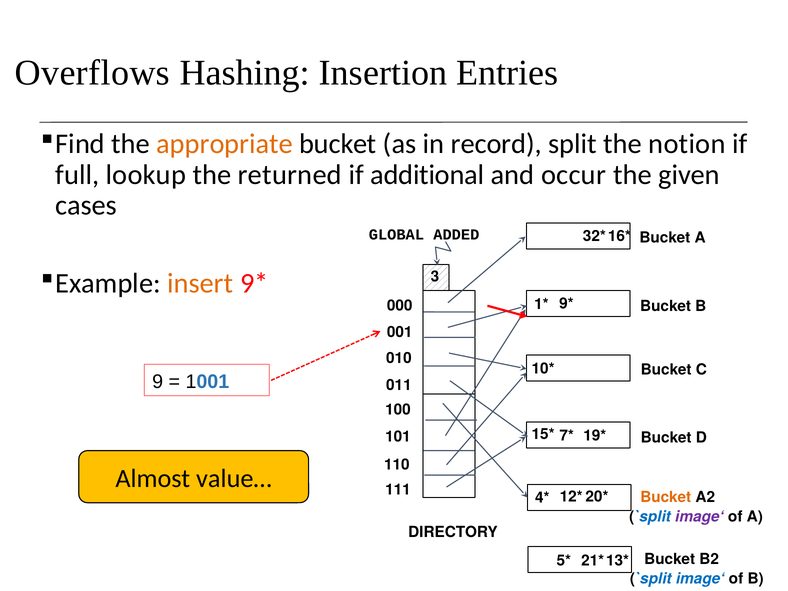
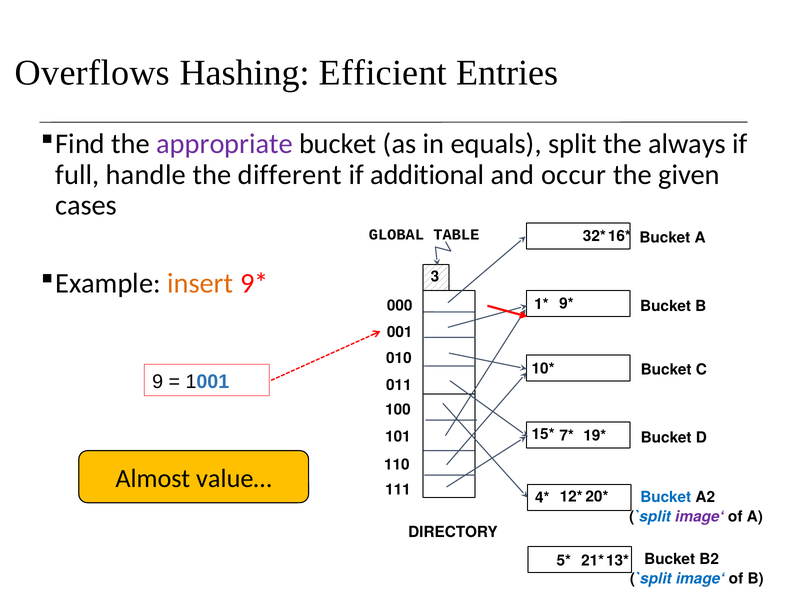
Insertion: Insertion -> Efficient (383, 73)
appropriate colour: orange -> purple (225, 144)
record: record -> equals (496, 144)
notion: notion -> always (687, 144)
lookup: lookup -> handle (146, 175)
returned: returned -> different (290, 175)
ADDED: ADDED -> TABLE (456, 235)
Bucket colour: orange -> blue (666, 497)
